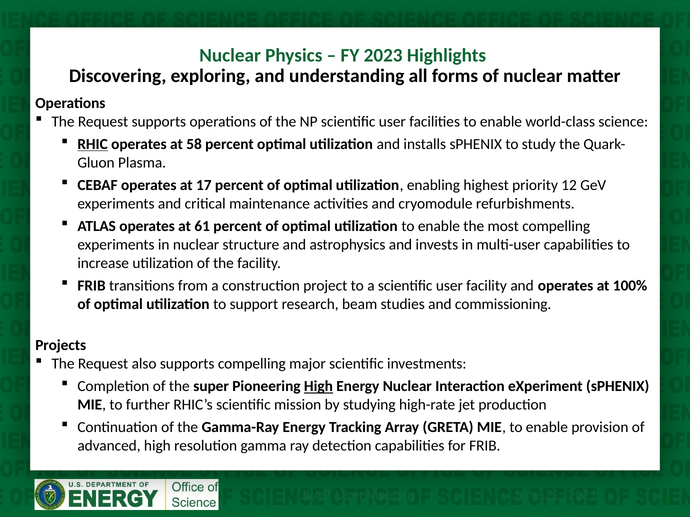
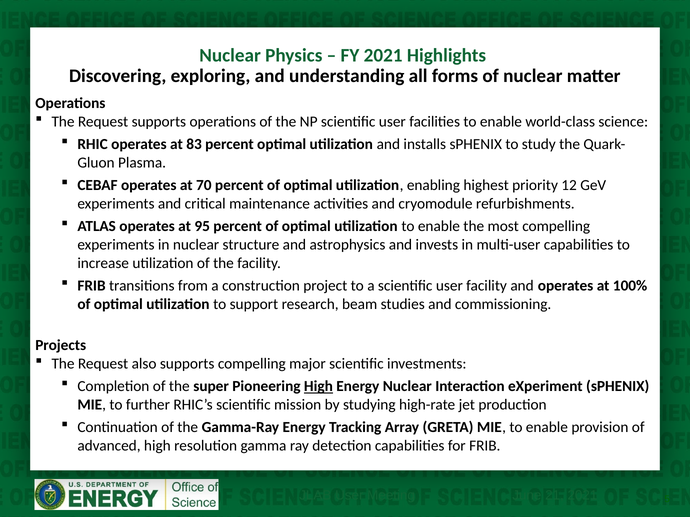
FY 2023: 2023 -> 2021 (383, 56)
RHIC underline: present -> none (93, 144)
58: 58 -> 83 (194, 144)
17: 17 -> 70 (204, 185)
61: 61 -> 95 (202, 227)
